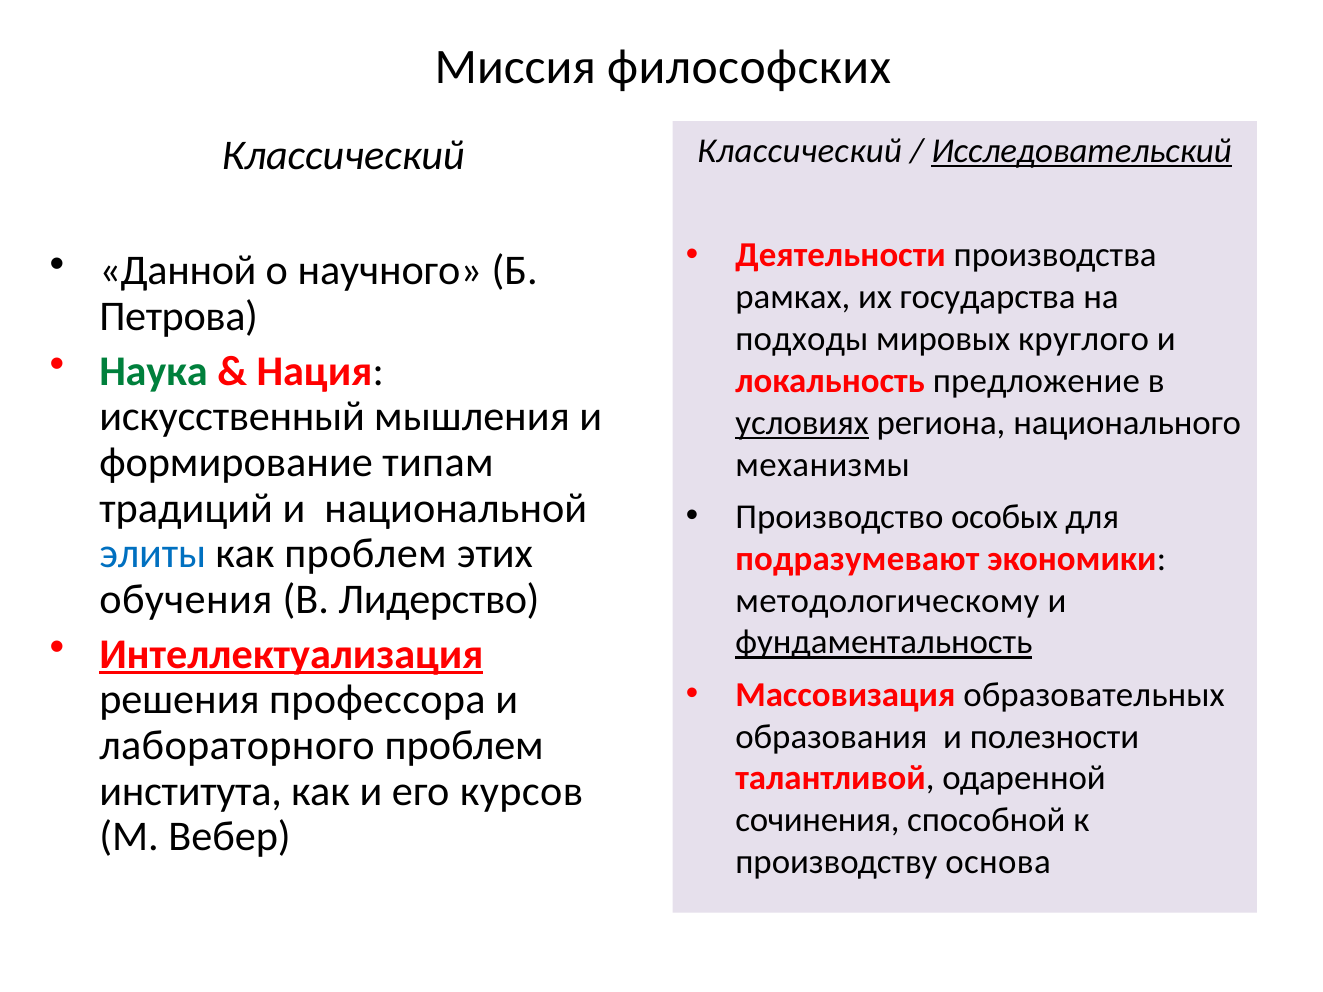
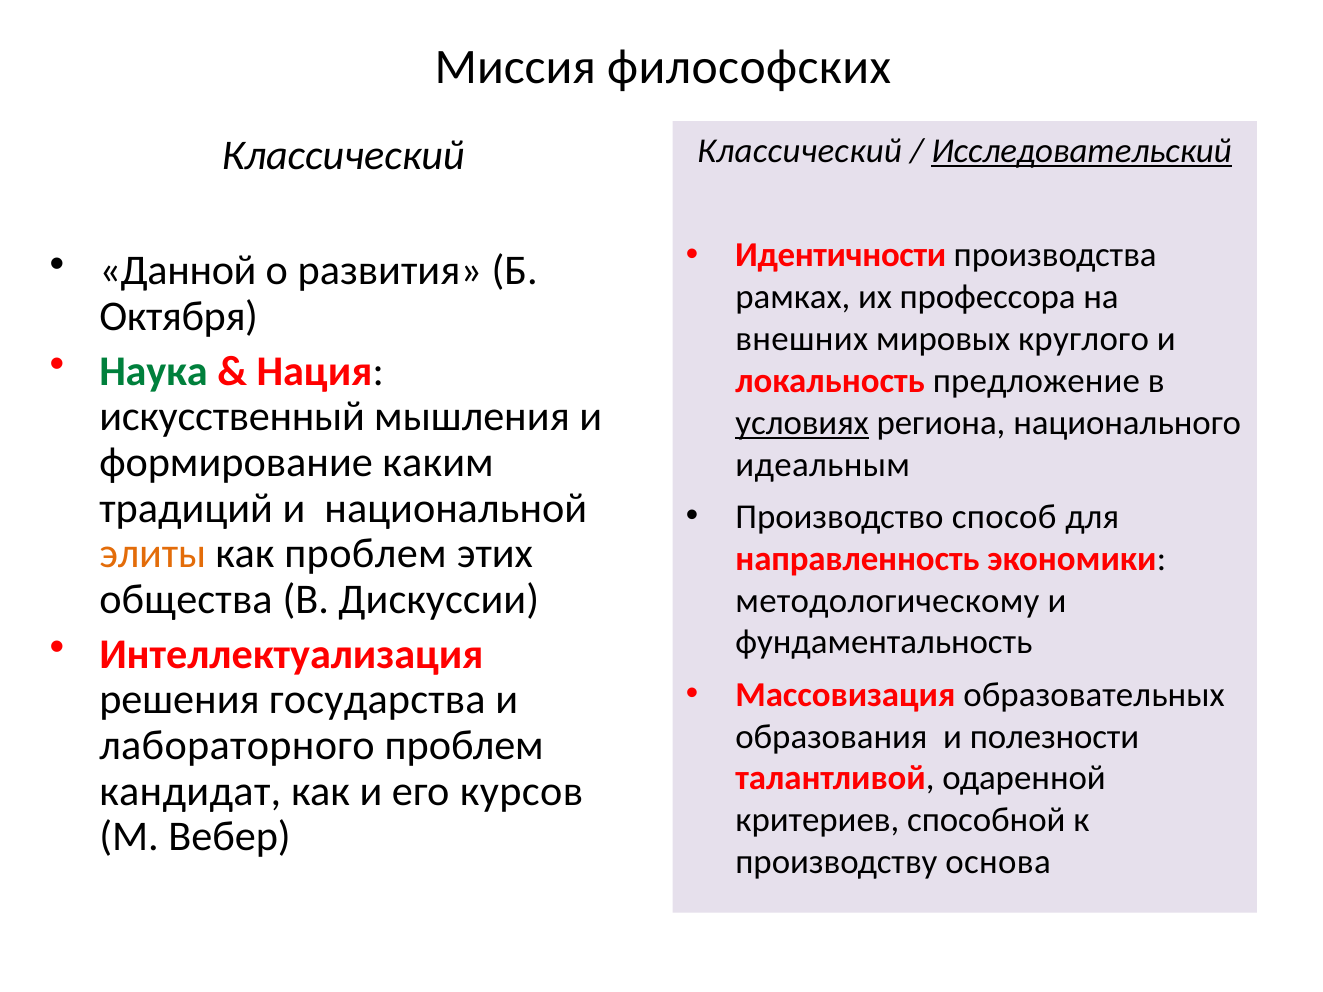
Деятельности: Деятельности -> Идентичности (841, 255)
научного: научного -> развития (390, 271)
государства: государства -> профессора (988, 297)
Петрова: Петрова -> Октября (179, 316)
подходы: подходы -> внешних (802, 339)
типам: типам -> каким (438, 463)
механизмы: механизмы -> идеальным (823, 465)
особых: особых -> способ (1004, 517)
элиты colour: blue -> orange (153, 554)
подразумевают: подразумевают -> направленность (858, 559)
обучения: обучения -> общества (186, 599)
Лидерство: Лидерство -> Дискуссии (439, 599)
Интеллектуализация underline: present -> none (291, 654)
фундаментальность underline: present -> none (884, 643)
профессора: профессора -> государства (377, 700)
института: института -> кандидат (190, 791)
сочинения: сочинения -> критериев (817, 820)
